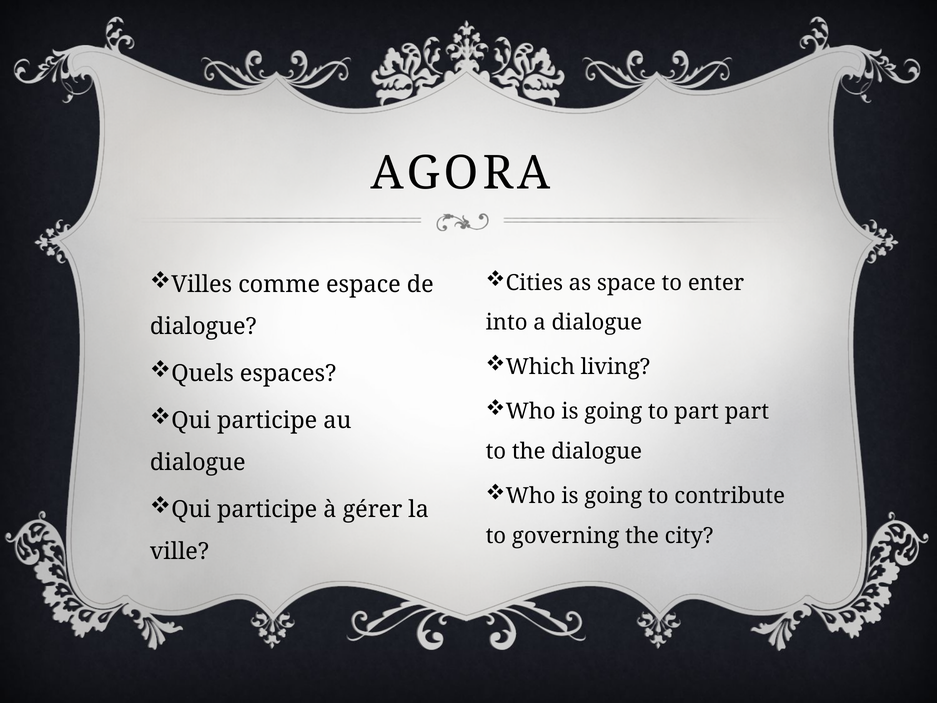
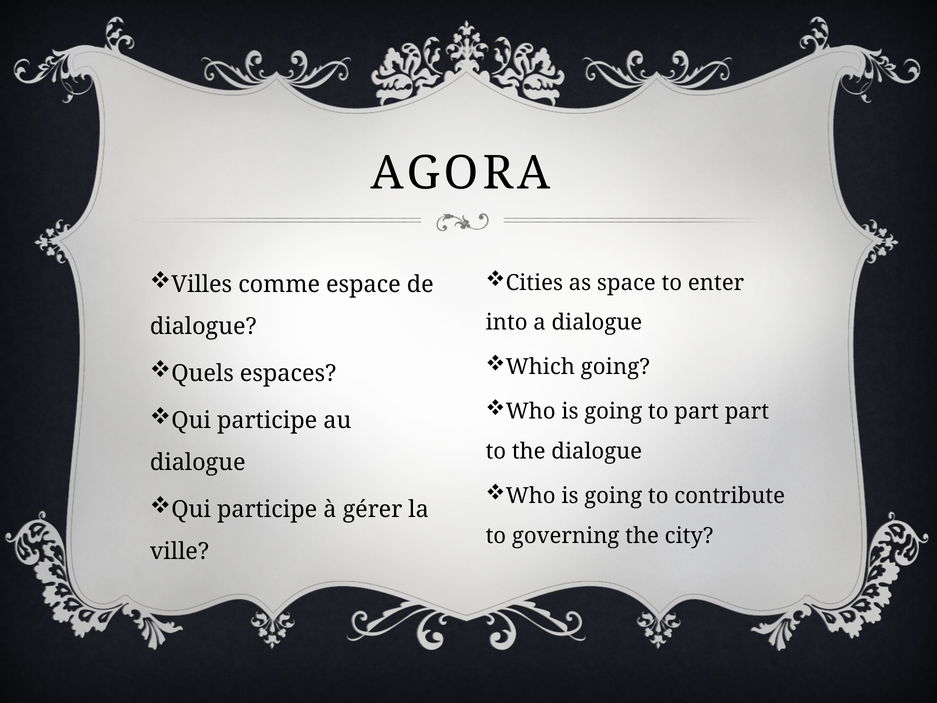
Which living: living -> going (615, 367)
